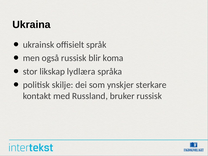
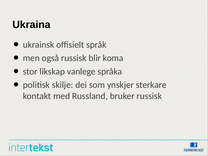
lydlæra: lydlæra -> vanlege (81, 71)
